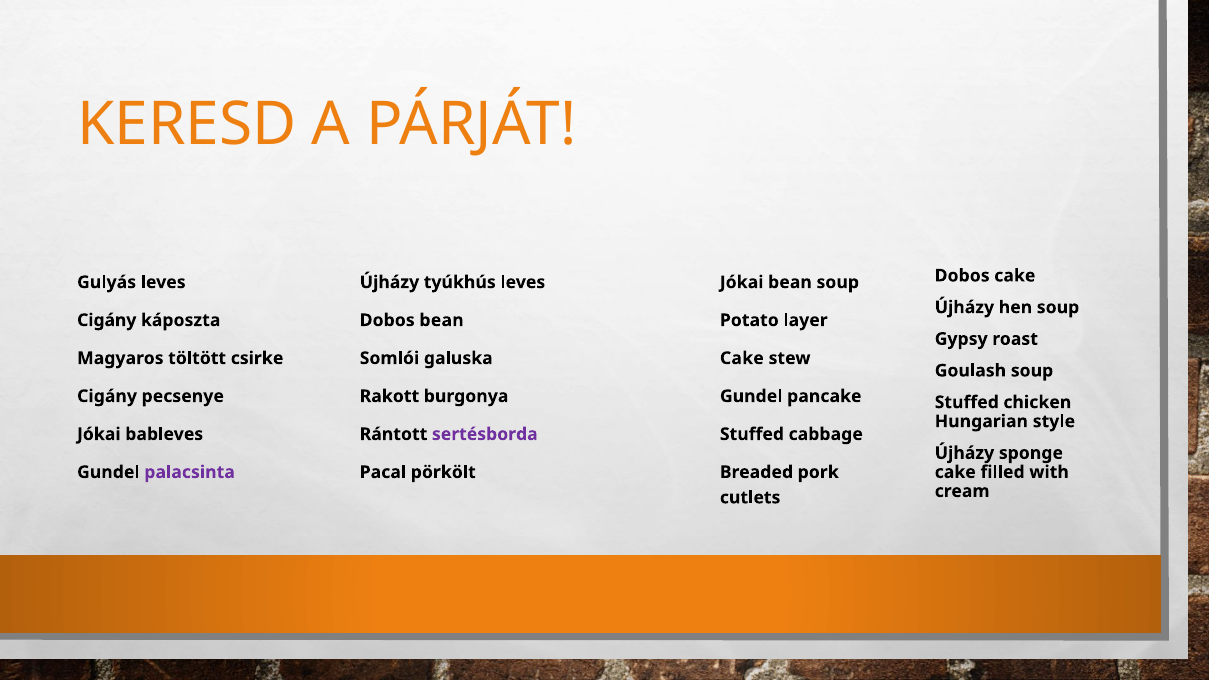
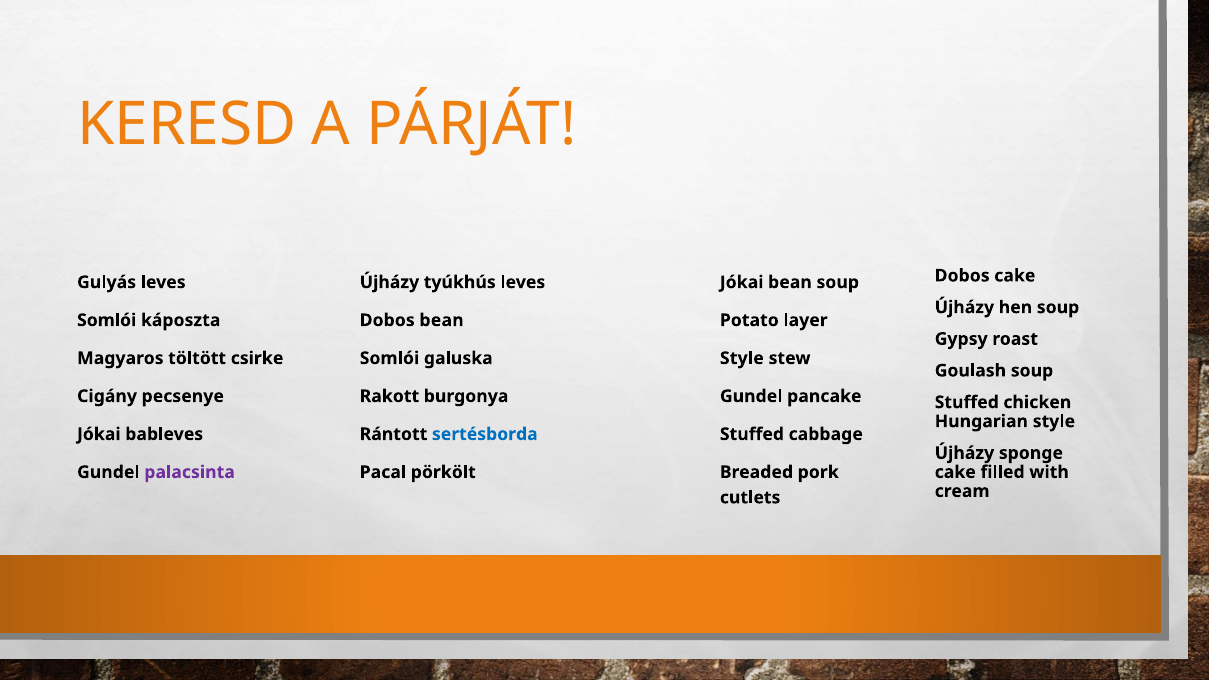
Cigány: Cigány -> Somlói (107, 320)
Cake: Cake -> Style (742, 358)
sertésborda colour: purple -> blue (485, 434)
